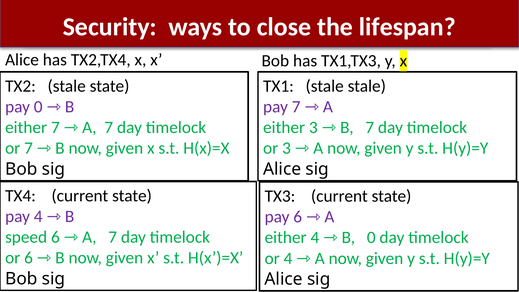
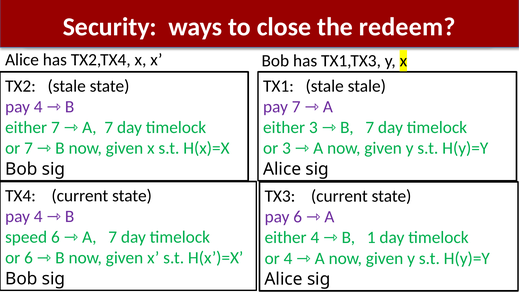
lifespan: lifespan -> redeem (407, 27)
0: 0 -> 4 (38, 107)
B 0: 0 -> 1 (371, 238)
